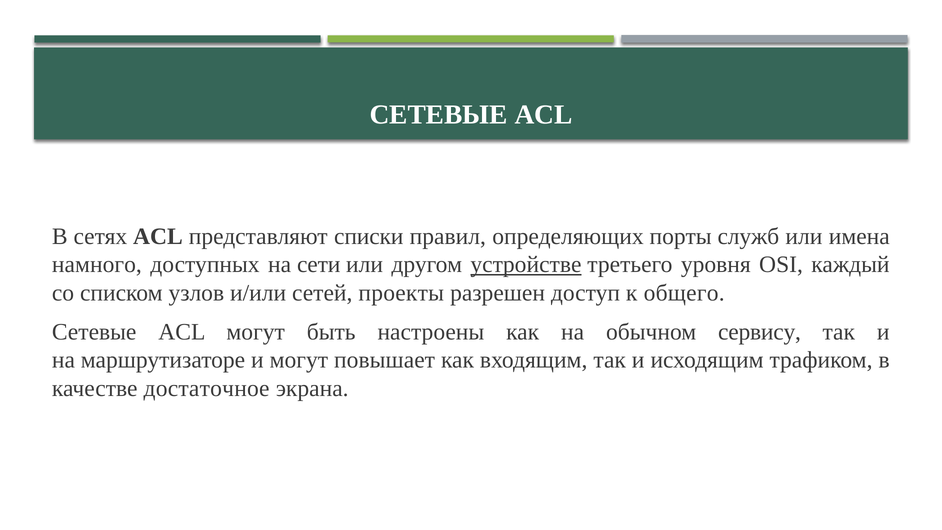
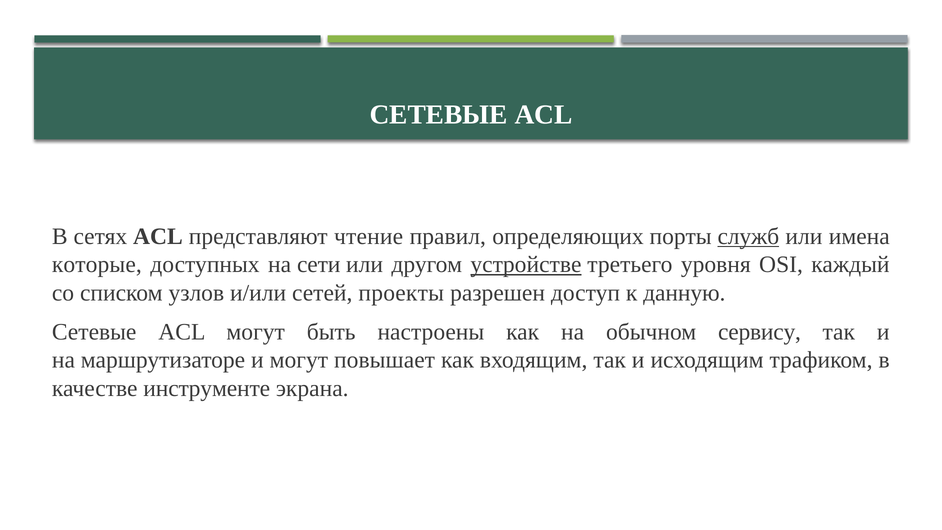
списки: списки -> чтение (369, 236)
служб underline: none -> present (748, 236)
намного: намного -> которые (97, 265)
общего: общего -> данную (684, 293)
достаточное: достаточное -> инструменте (207, 388)
